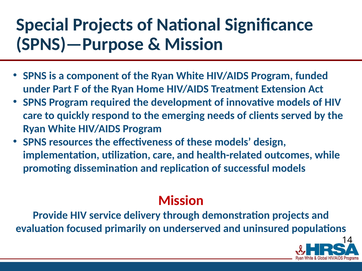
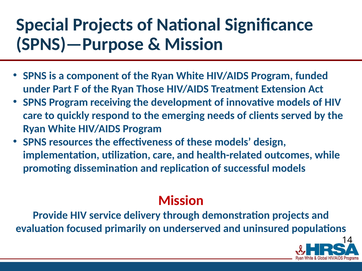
Home: Home -> Those (150, 89)
required: required -> receiving (111, 102)
